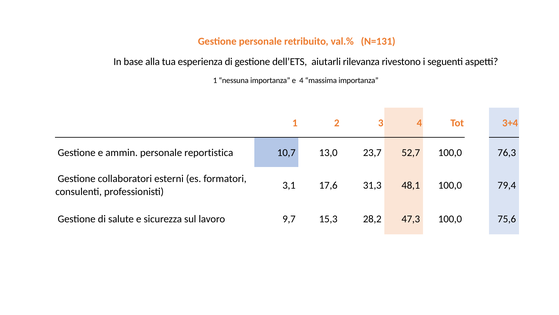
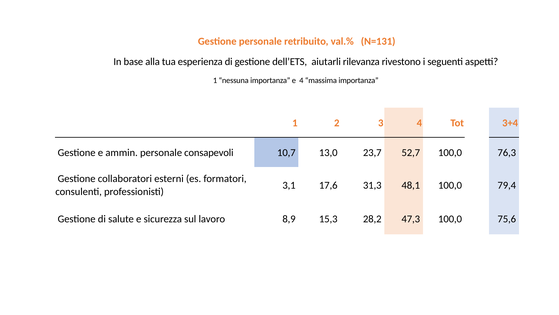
reportistica: reportistica -> consapevoli (209, 152)
9,7: 9,7 -> 8,9 (289, 219)
